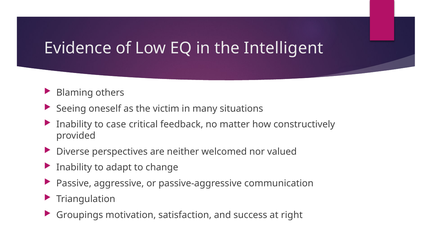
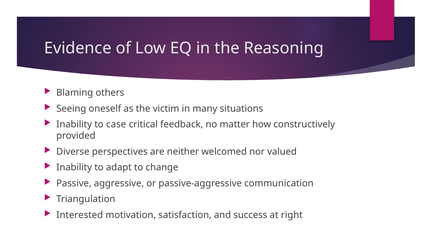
Intelligent: Intelligent -> Reasoning (284, 48)
Groupings: Groupings -> Interested (80, 215)
